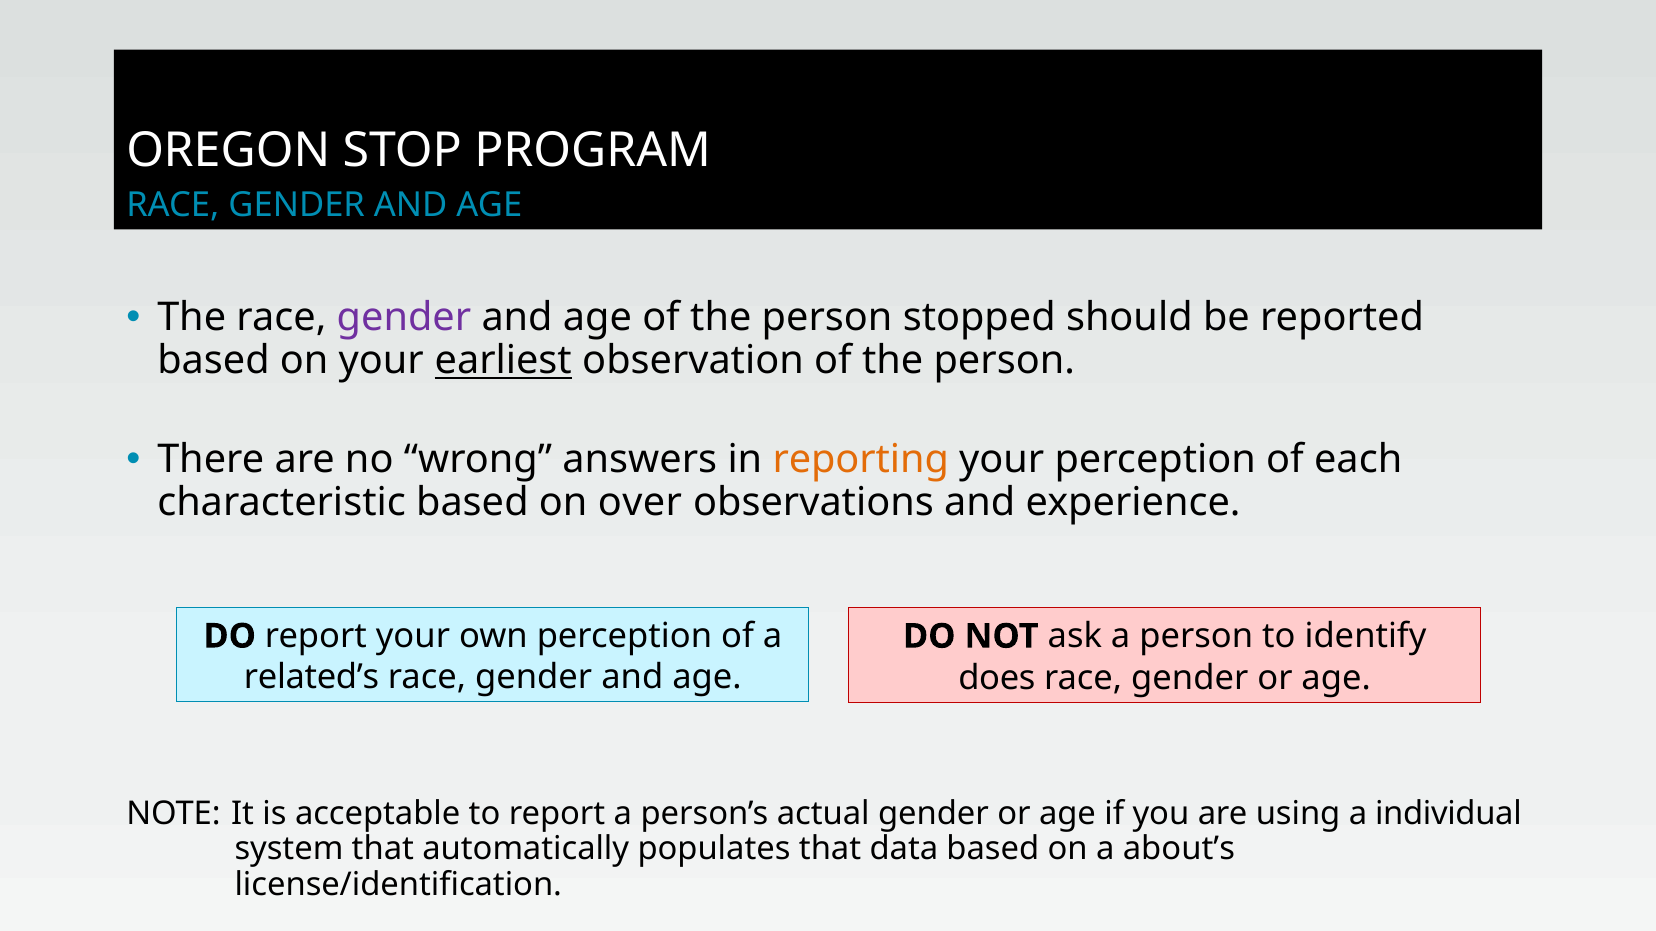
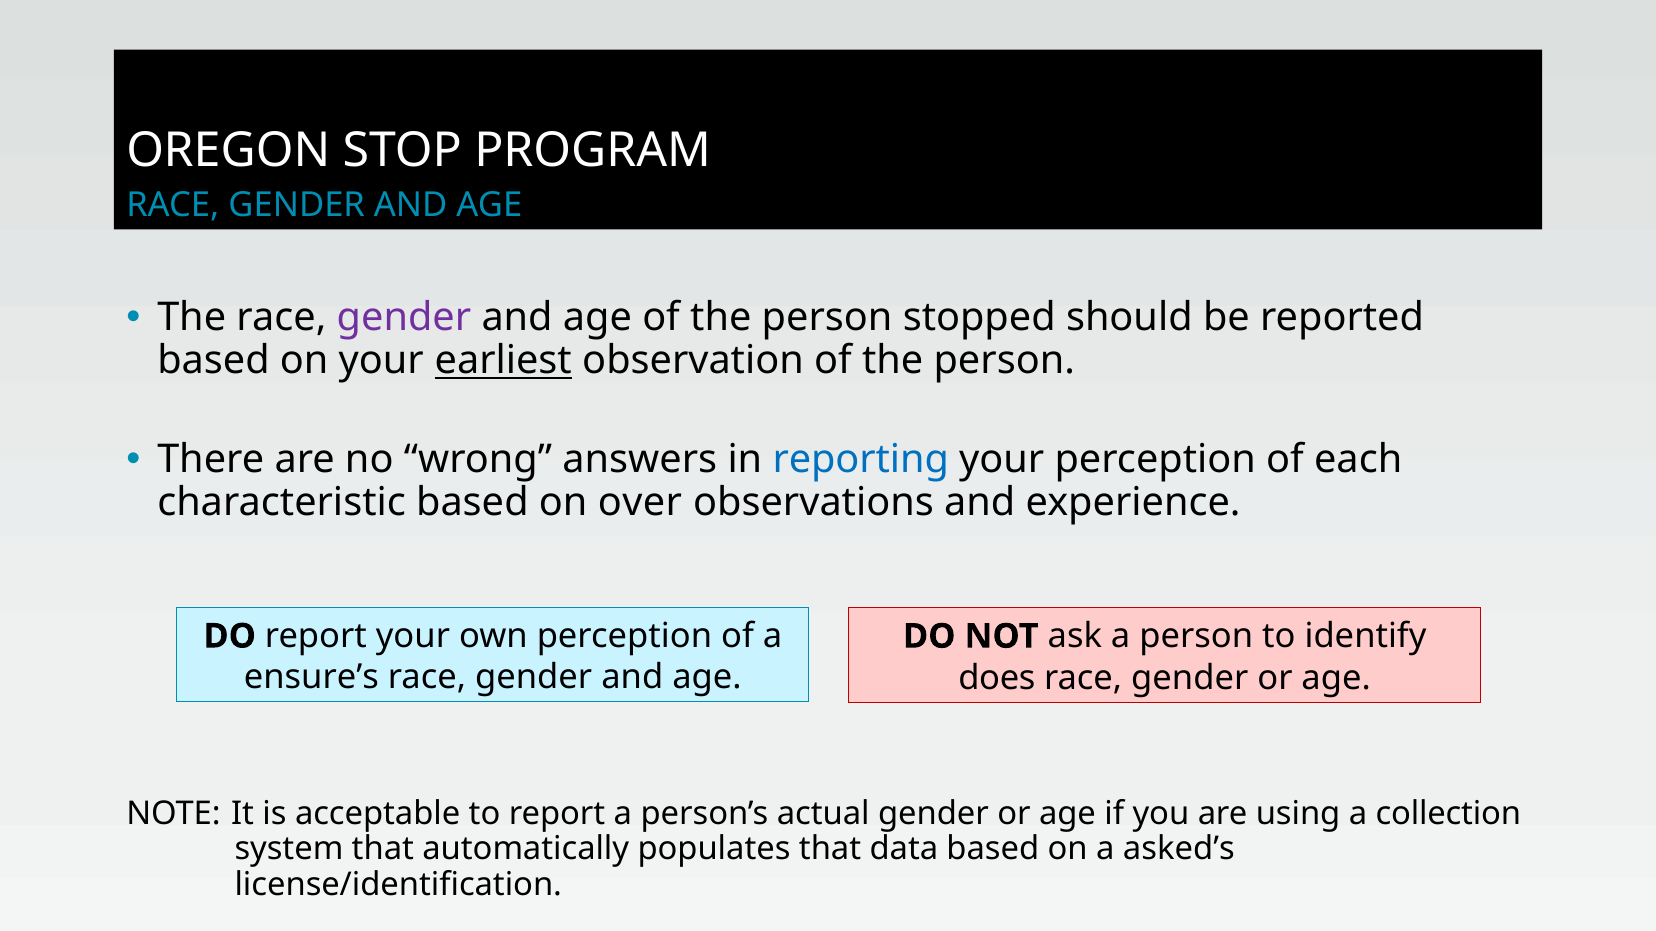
reporting colour: orange -> blue (861, 460)
related’s: related’s -> ensure’s (311, 678)
individual: individual -> collection (1448, 814)
about’s: about’s -> asked’s (1179, 849)
